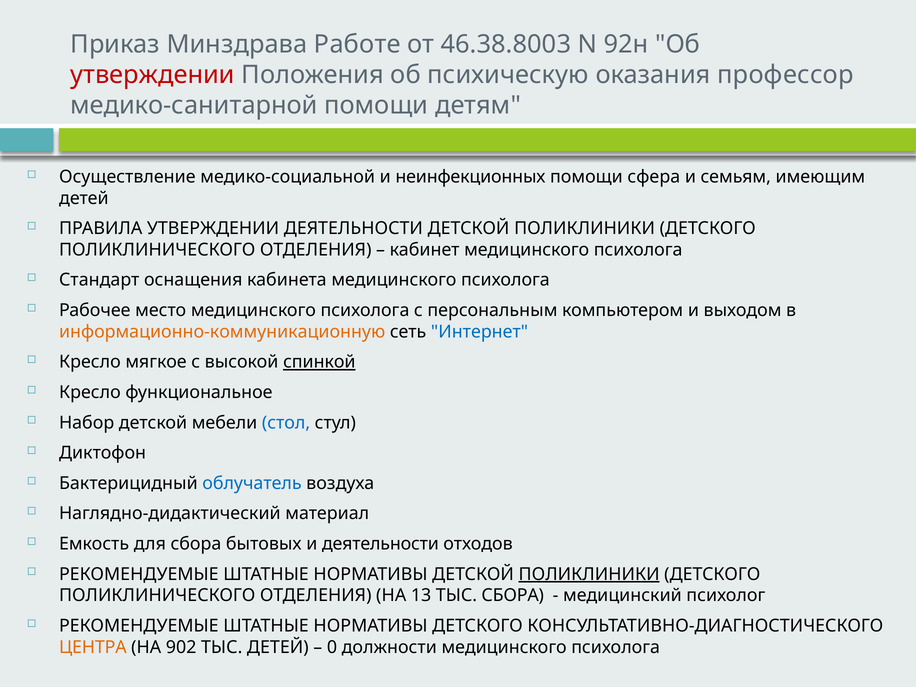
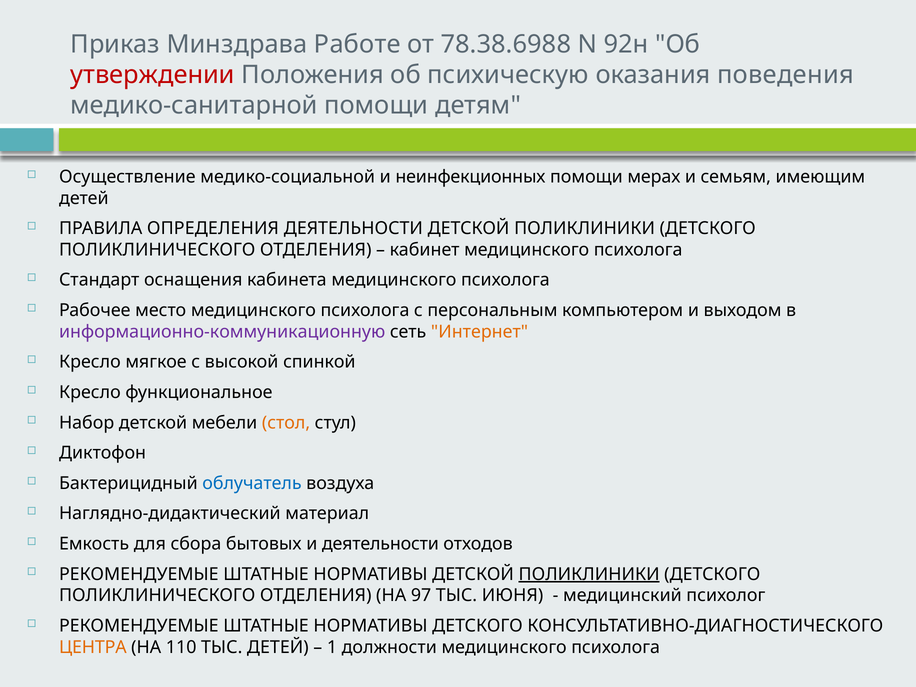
46.38.8003: 46.38.8003 -> 78.38.6988 (506, 44)
профессор: профессор -> поведения (785, 75)
сфера: сфера -> мерах (654, 177)
ПРАВИЛА УТВЕРЖДЕНИИ: УТВЕРЖДЕНИИ -> ОПРЕДЕЛЕНИЯ (213, 228)
информационно-коммуникационную colour: orange -> purple (222, 332)
Интернет colour: blue -> orange (480, 332)
спинкой underline: present -> none (319, 362)
стол colour: blue -> orange (286, 423)
13: 13 -> 97 (421, 596)
ТЫС СБОРА: СБОРА -> ИЮНЯ (513, 596)
902: 902 -> 110 (181, 647)
0: 0 -> 1 (332, 647)
